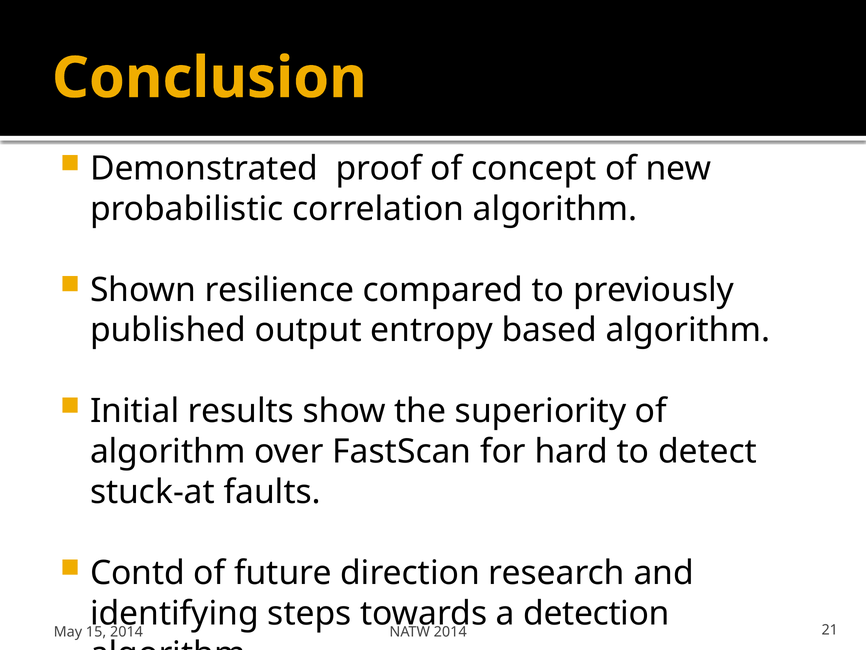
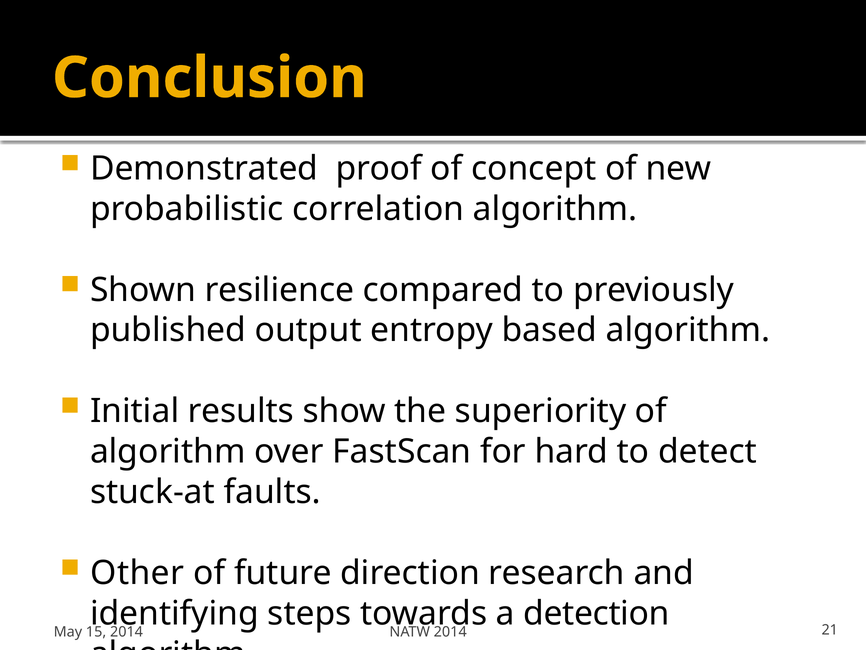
Contd: Contd -> Other (137, 573)
